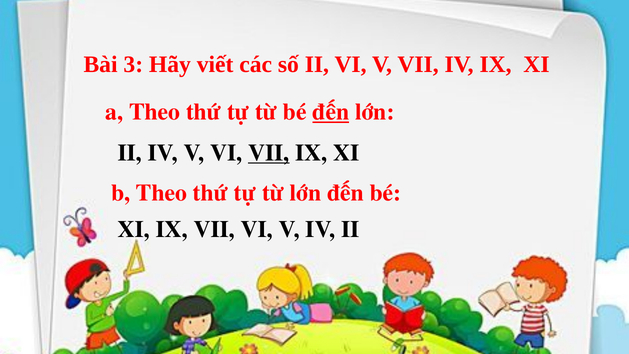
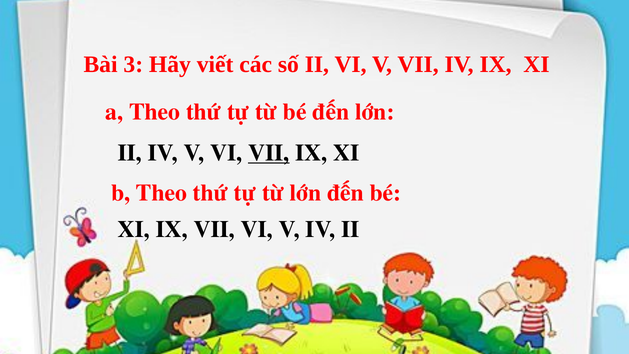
đến underline: present -> none (331, 112)
